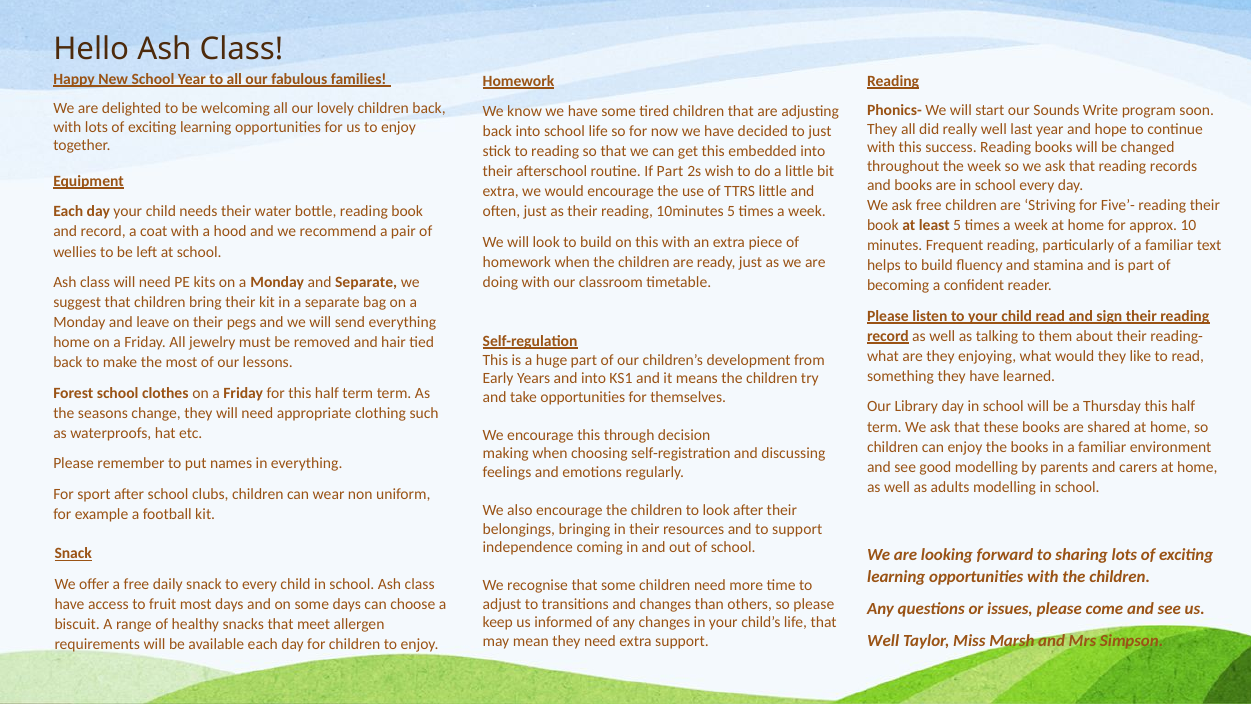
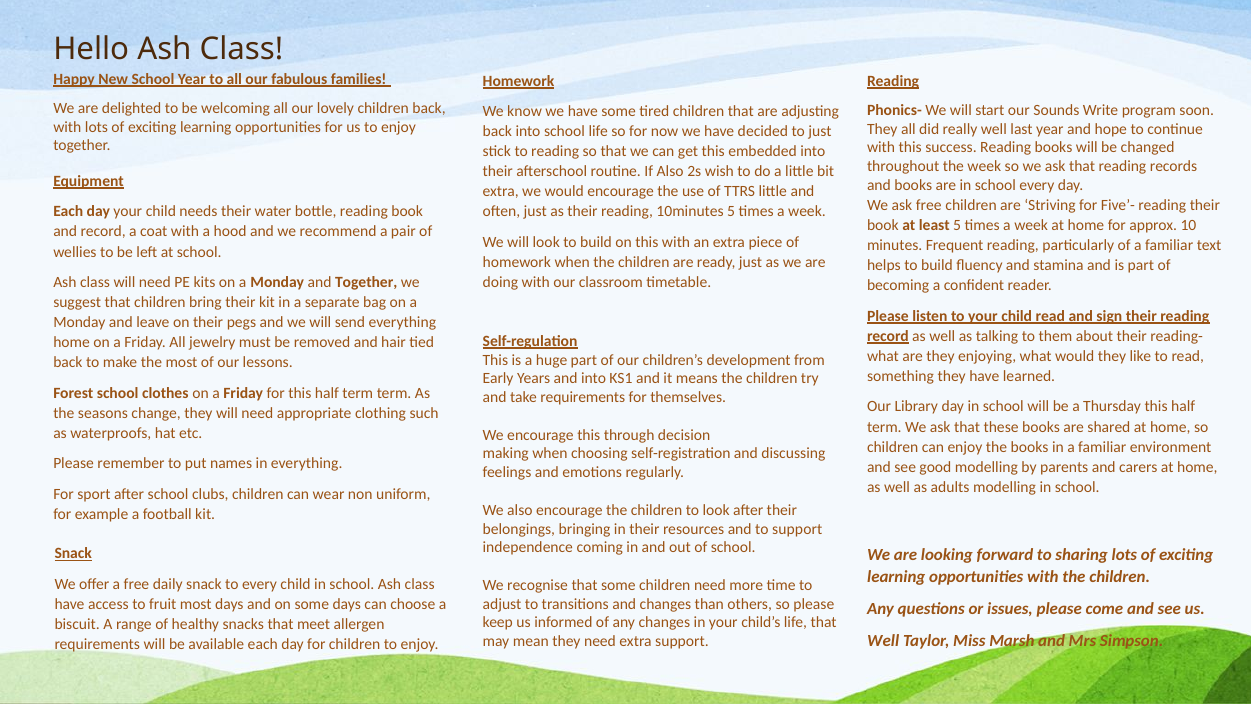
If Part: Part -> Also (670, 172)
and Separate: Separate -> Together (366, 282)
take opportunities: opportunities -> requirements (583, 397)
